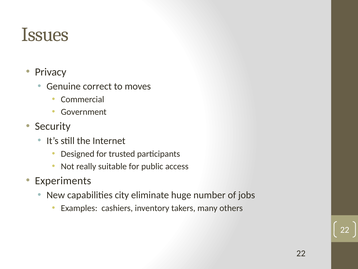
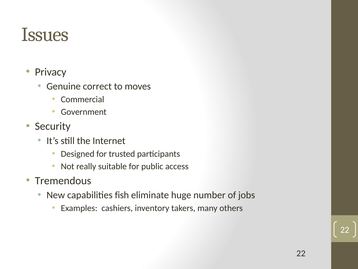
Experiments: Experiments -> Tremendous (63, 180)
city: city -> fish (122, 195)
